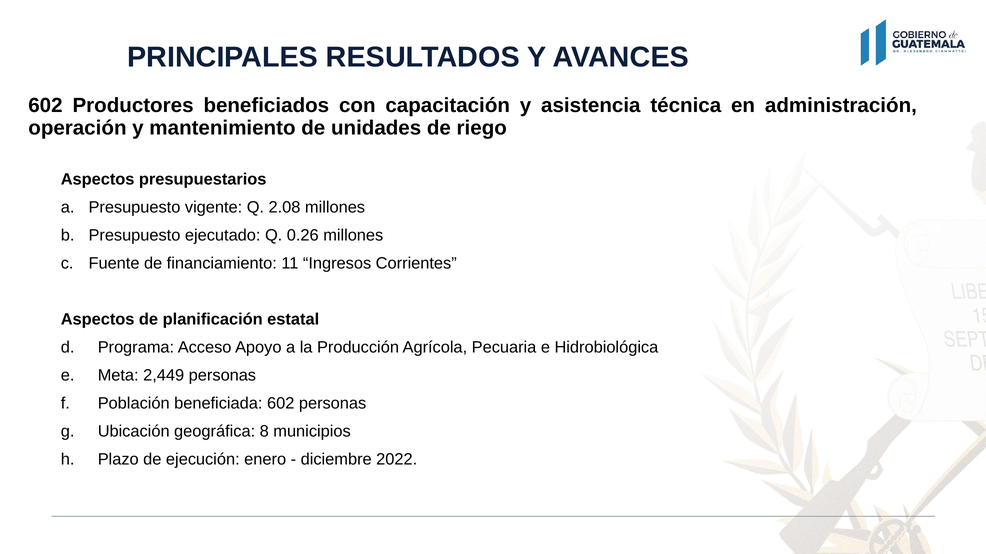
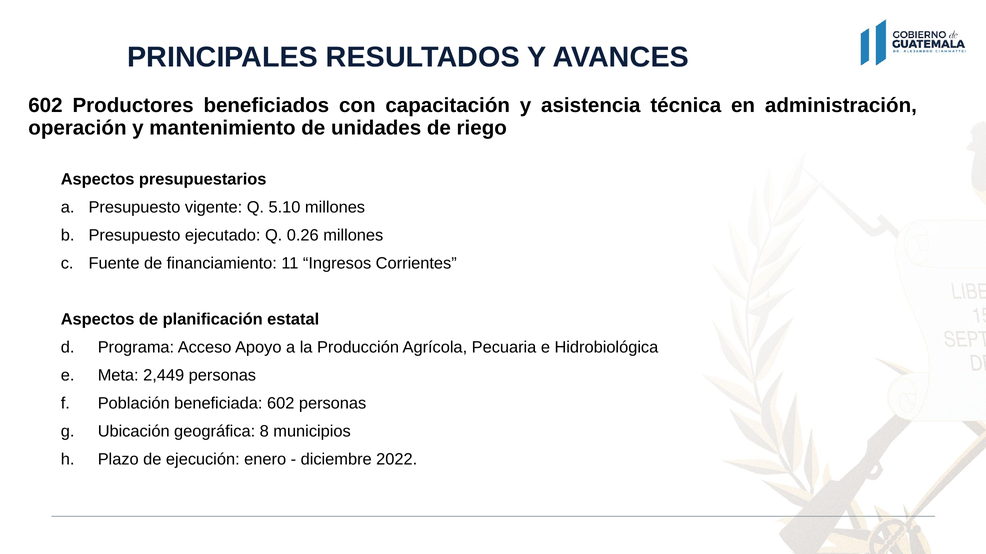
2.08: 2.08 -> 5.10 (285, 208)
